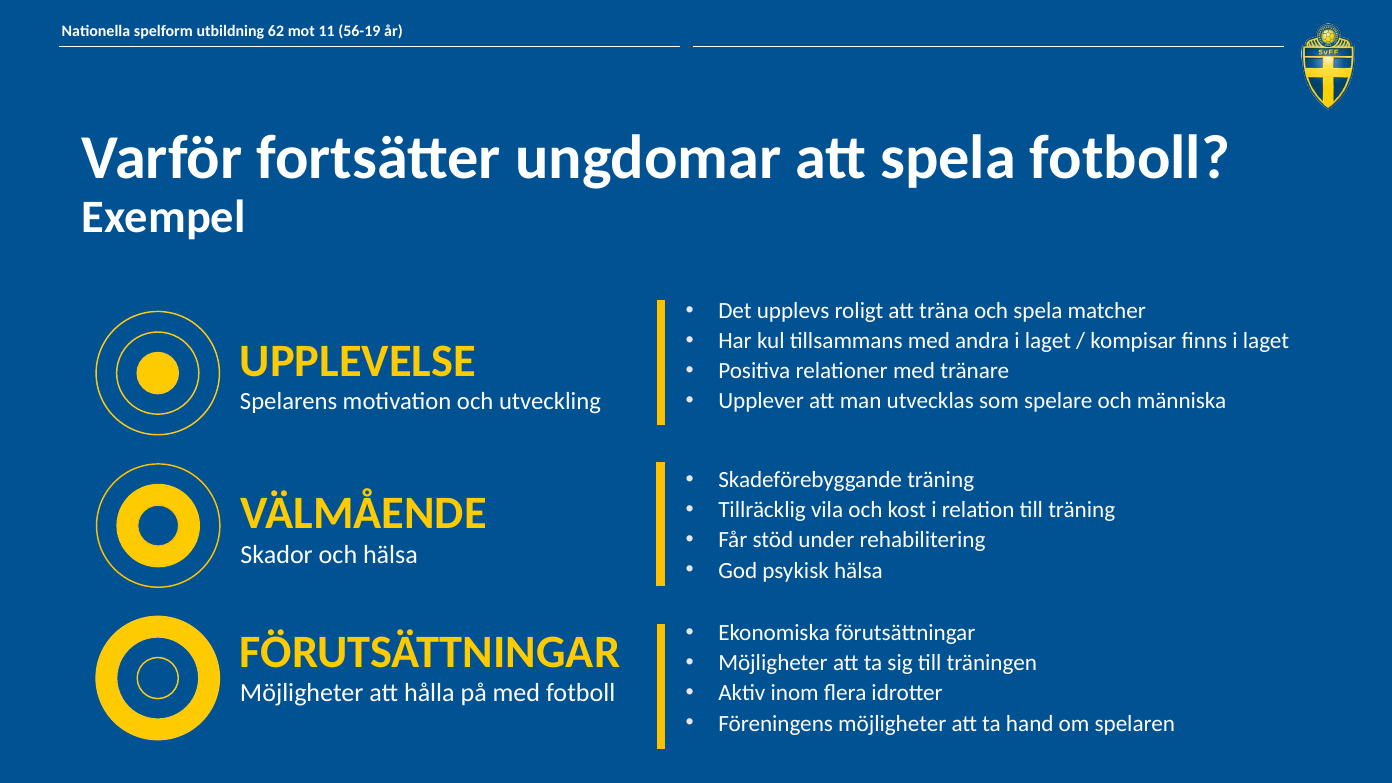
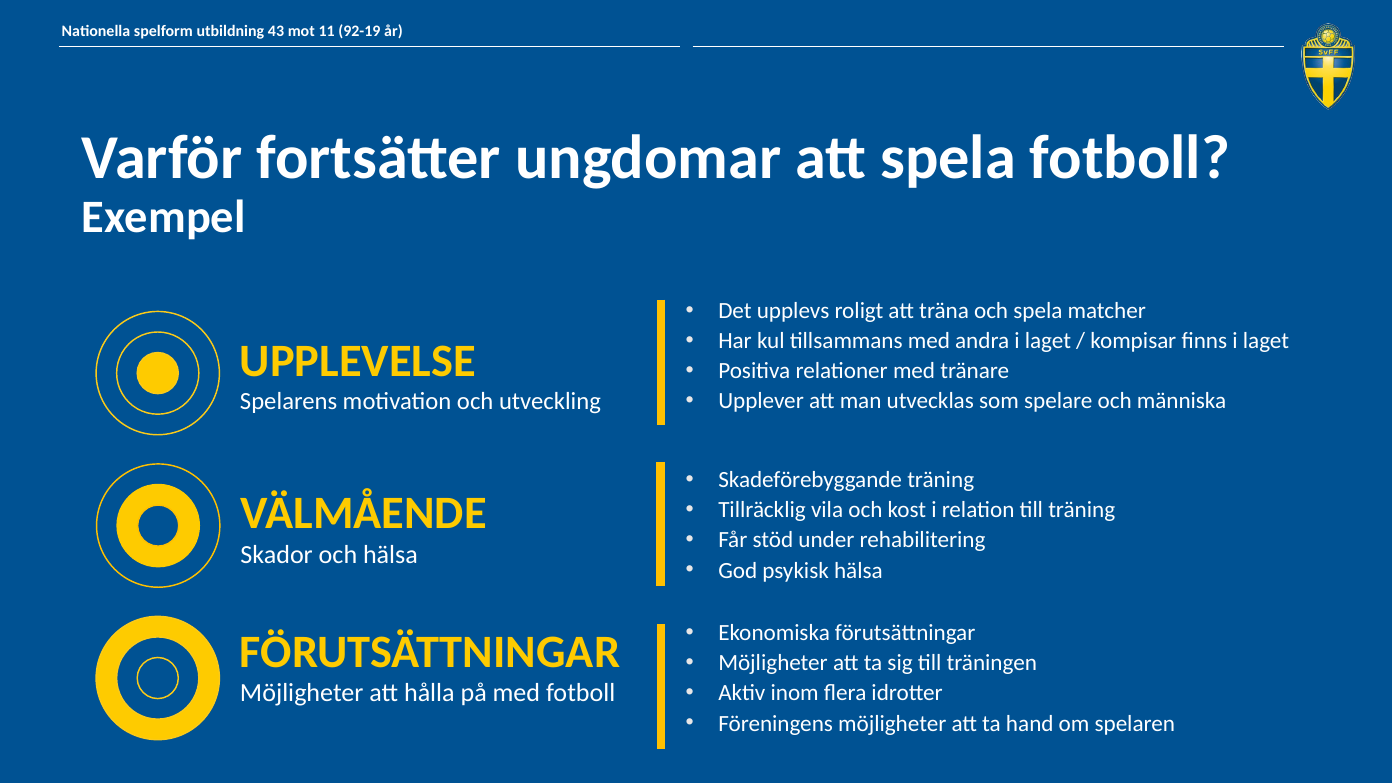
62: 62 -> 43 (276, 32)
56-19: 56-19 -> 92-19 (359, 32)
